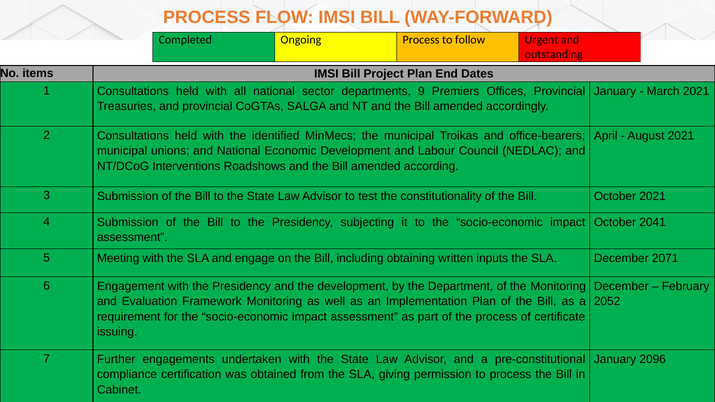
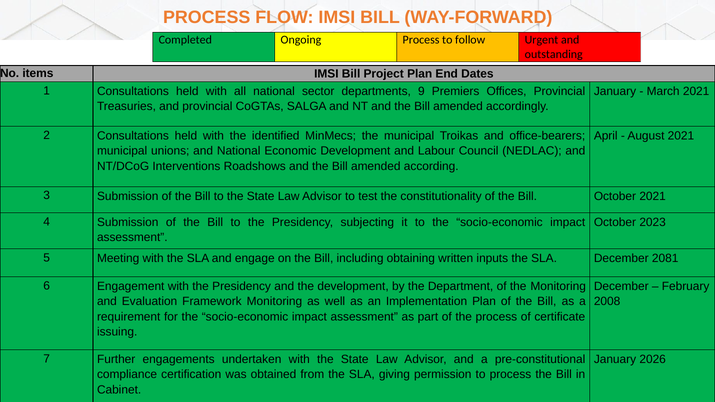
2041: 2041 -> 2023 (653, 222)
2071: 2071 -> 2081 (665, 258)
2052: 2052 -> 2008 (607, 302)
2096: 2096 -> 2026 (653, 359)
